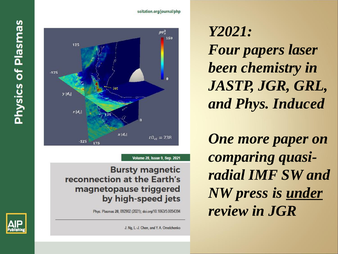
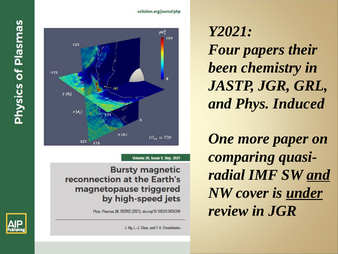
laser: laser -> their (303, 49)
and underline: none -> present (318, 175)
press: press -> cover (252, 193)
